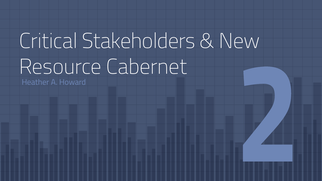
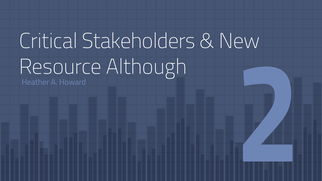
Cabernet: Cabernet -> Although (146, 67)
